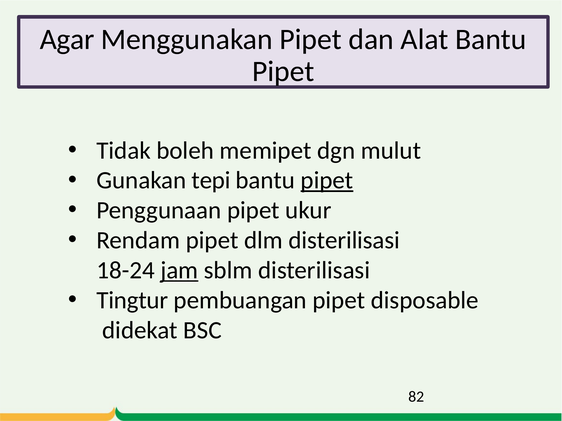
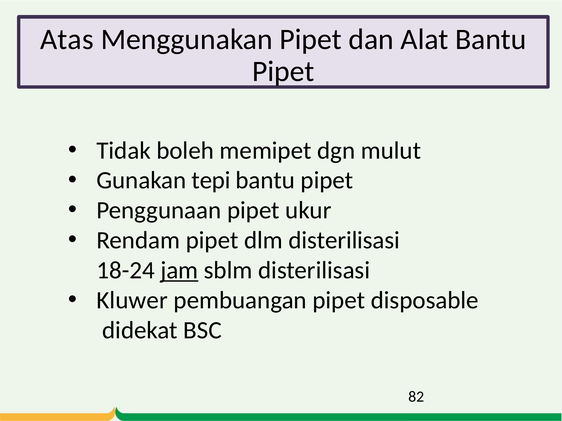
Agar: Agar -> Atas (67, 40)
pipet underline: present -> none (327, 181)
Tingtur: Tingtur -> Kluwer (132, 301)
